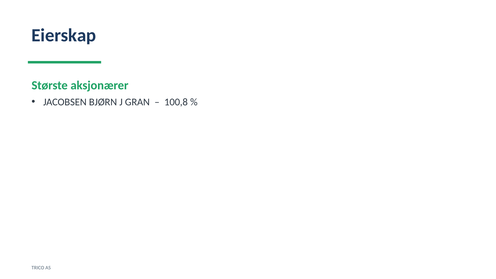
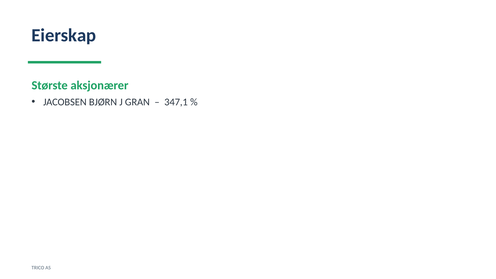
100,8: 100,8 -> 347,1 (176, 102)
